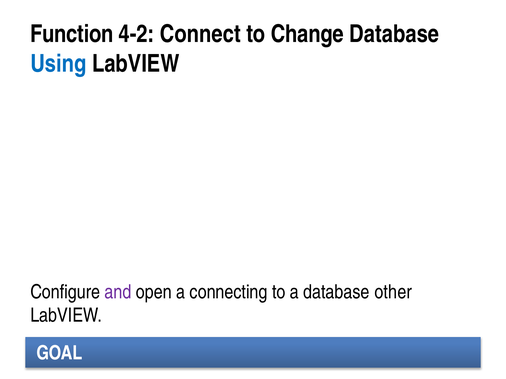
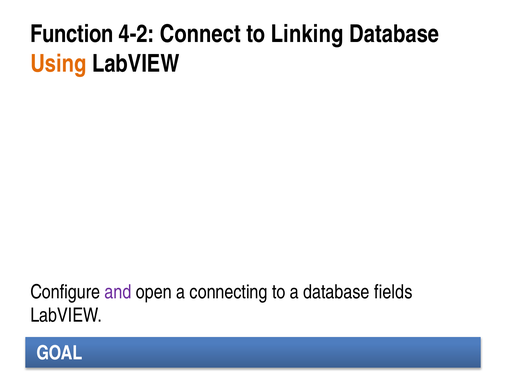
Change: Change -> Linking (307, 34)
Using colour: blue -> orange (58, 64)
other: other -> fields (393, 292)
